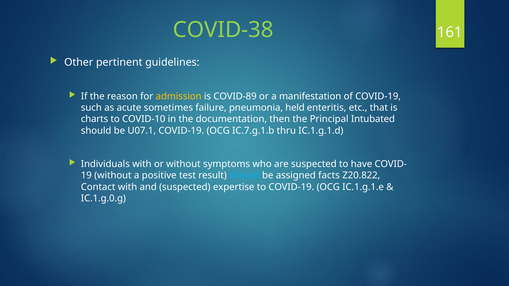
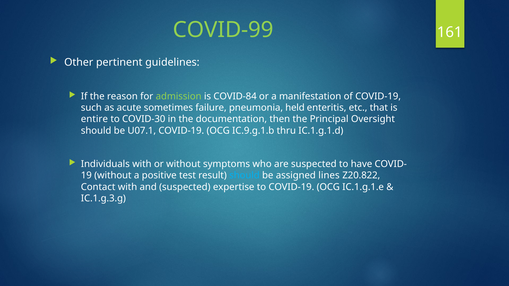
COVID-38: COVID-38 -> COVID-99 (223, 30)
admission colour: yellow -> light green (179, 96)
COVID-89: COVID-89 -> COVID-84 (235, 96)
charts: charts -> entire (94, 119)
COVID-10: COVID-10 -> COVID-30 (144, 119)
Intubated: Intubated -> Oversight (373, 119)
IC.7.g.1.b: IC.7.g.1.b -> IC.9.g.1.b (253, 131)
facts: facts -> lines (329, 176)
IC.1.g.0.g: IC.1.g.0.g -> IC.1.g.3.g (103, 199)
